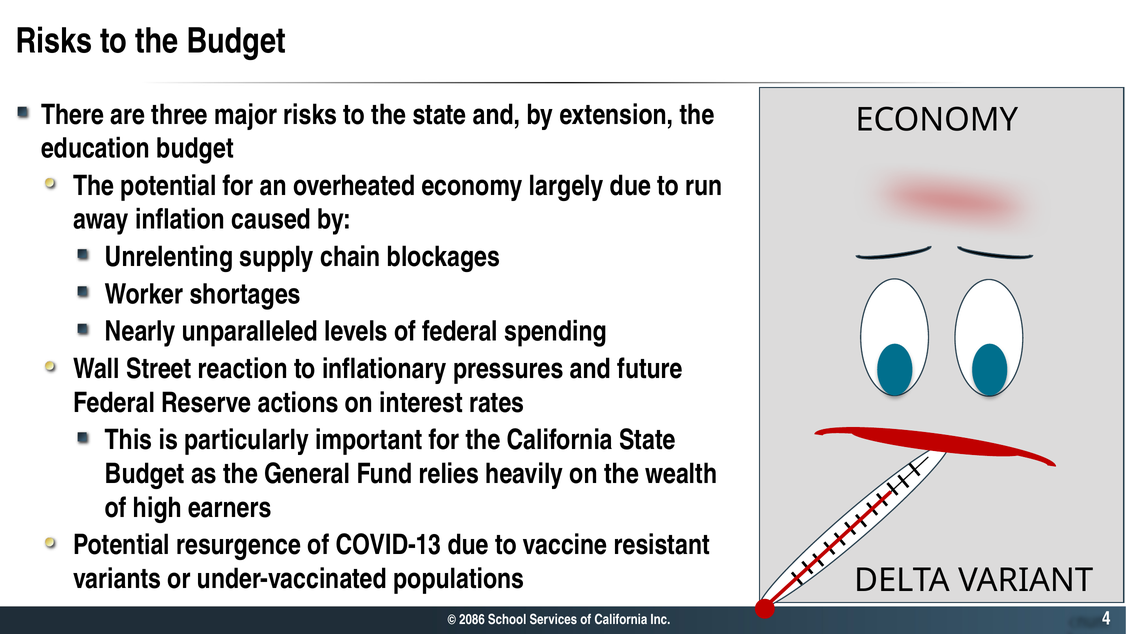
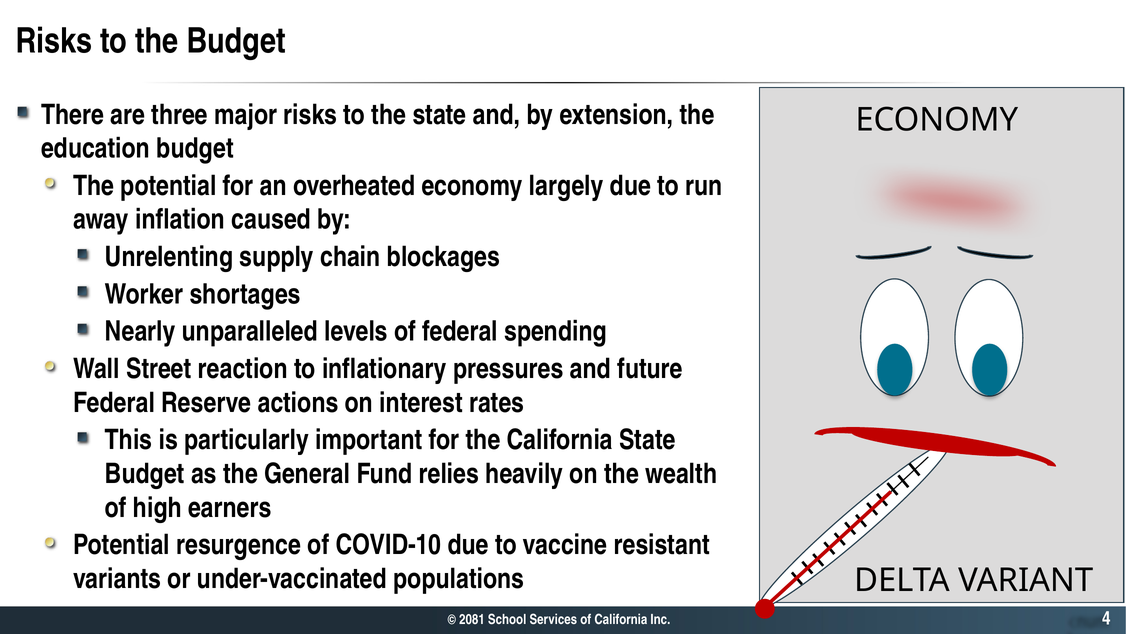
COVID-13: COVID-13 -> COVID-10 (388, 545)
2086: 2086 -> 2081 (472, 619)
